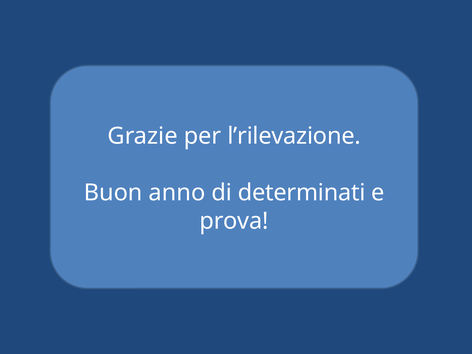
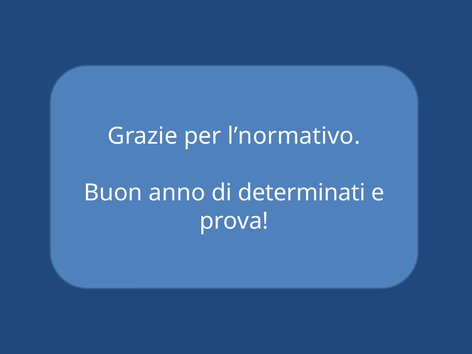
l’rilevazione: l’rilevazione -> l’normativo (294, 136)
